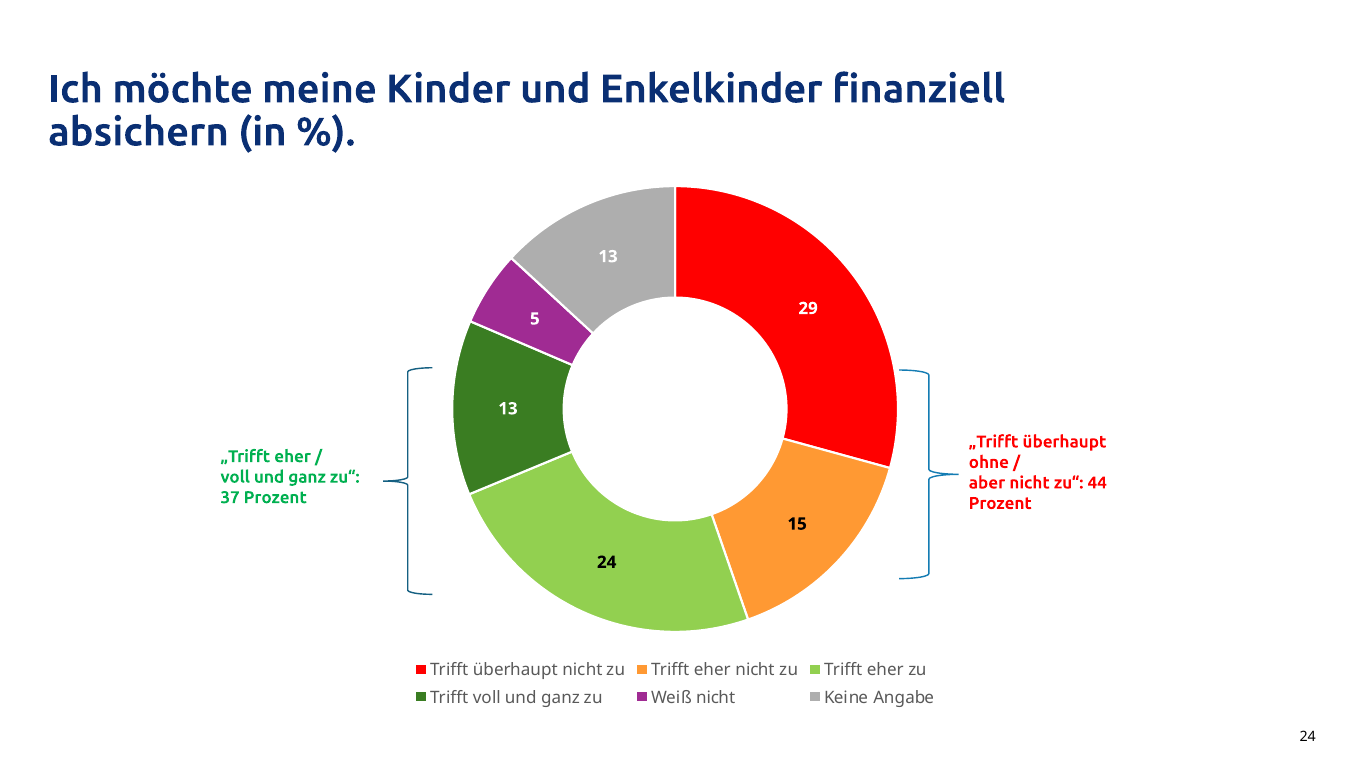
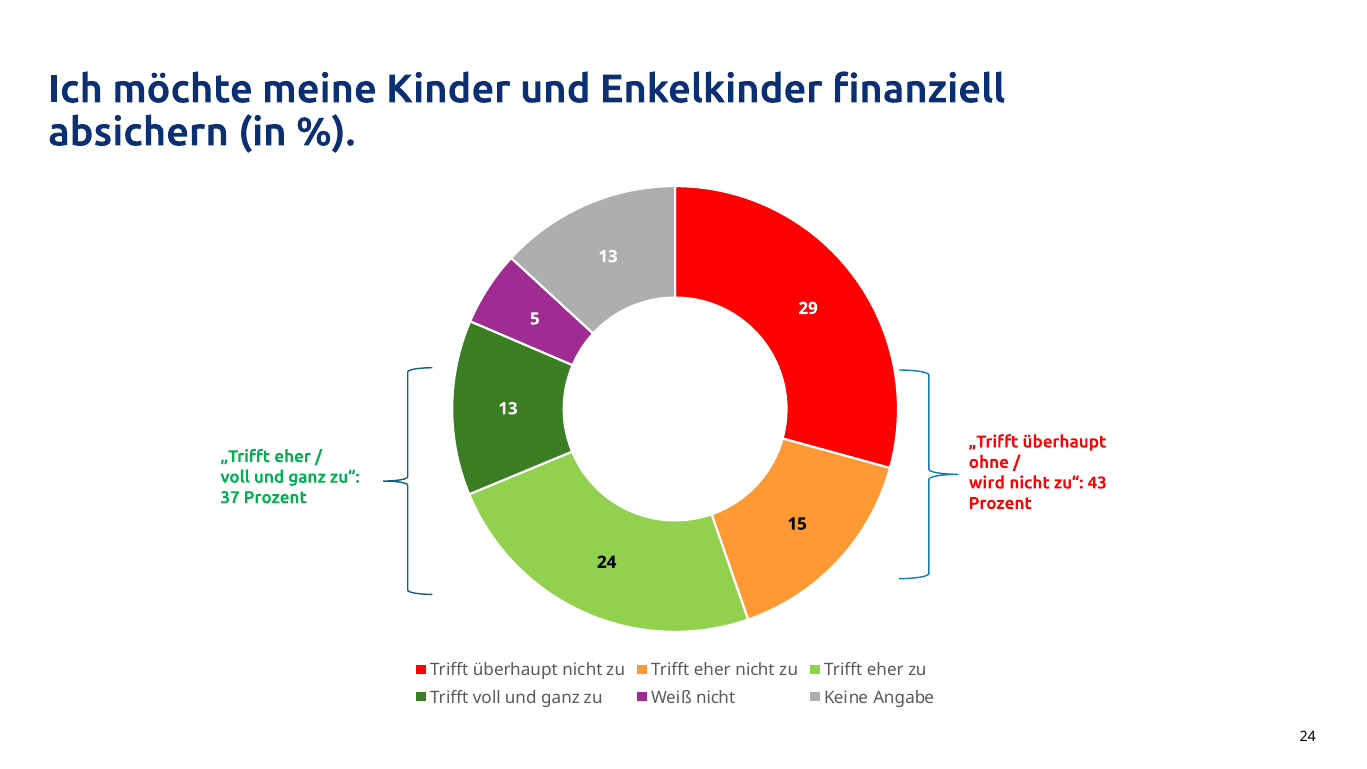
aber: aber -> wird (987, 483)
44: 44 -> 43 (1097, 483)
